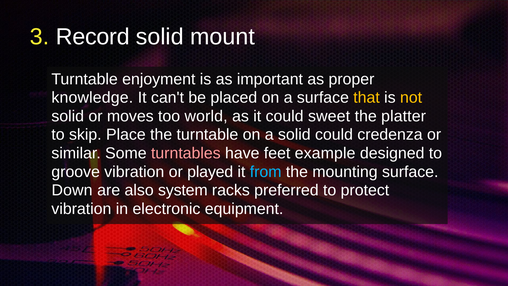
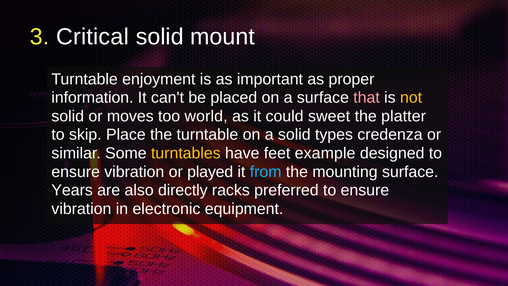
Record: Record -> Critical (93, 37)
knowledge: knowledge -> information (92, 98)
that colour: yellow -> pink (367, 98)
solid could: could -> types (334, 135)
turntables colour: pink -> yellow (186, 153)
groove: groove -> ensure (76, 172)
Down: Down -> Years (72, 190)
system: system -> directly (183, 190)
protect: protect -> ensure (365, 190)
